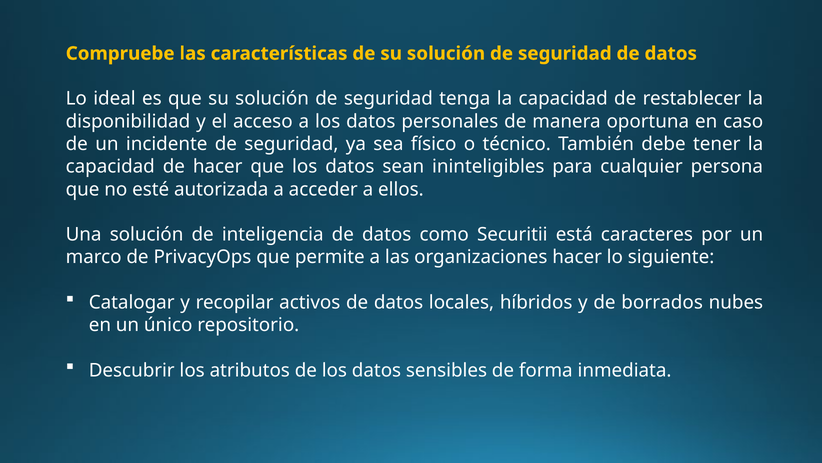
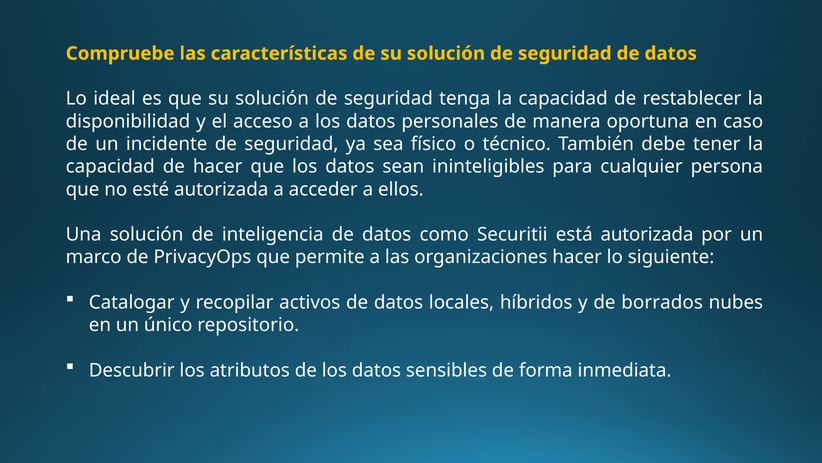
está caracteres: caracteres -> autorizada (647, 234)
